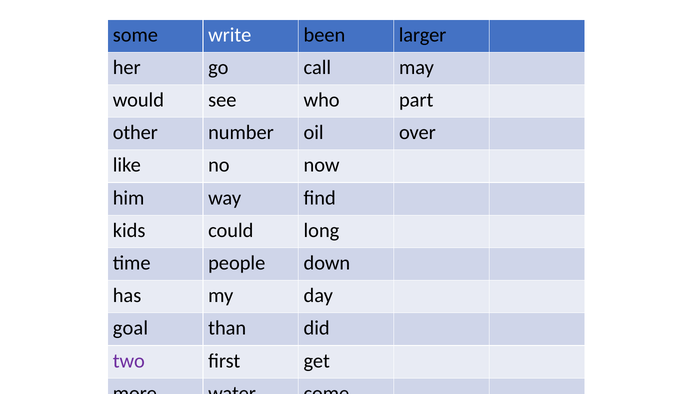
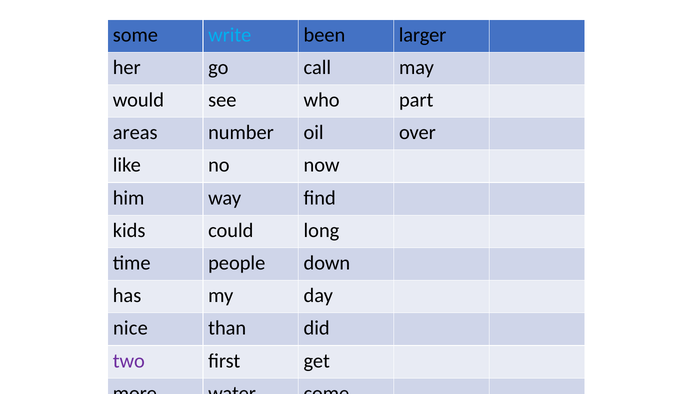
write colour: white -> light blue (230, 35)
other: other -> areas (135, 133)
goal: goal -> nice (130, 328)
